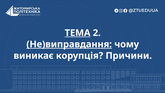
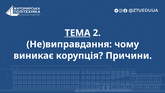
Не)виправдання underline: present -> none (69, 44)
